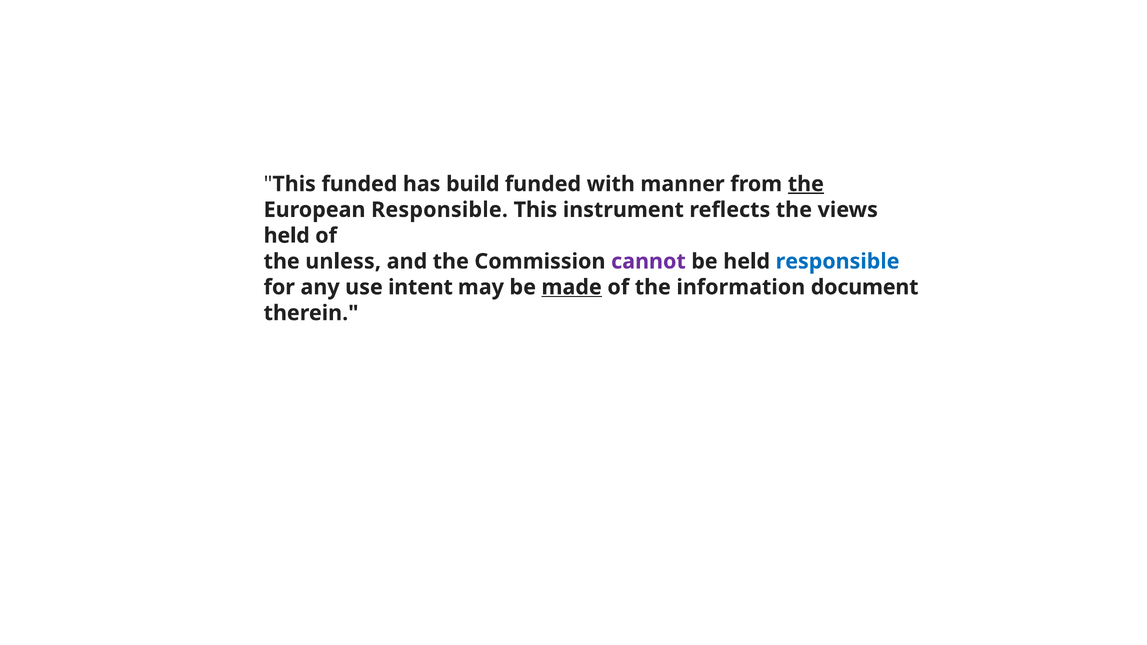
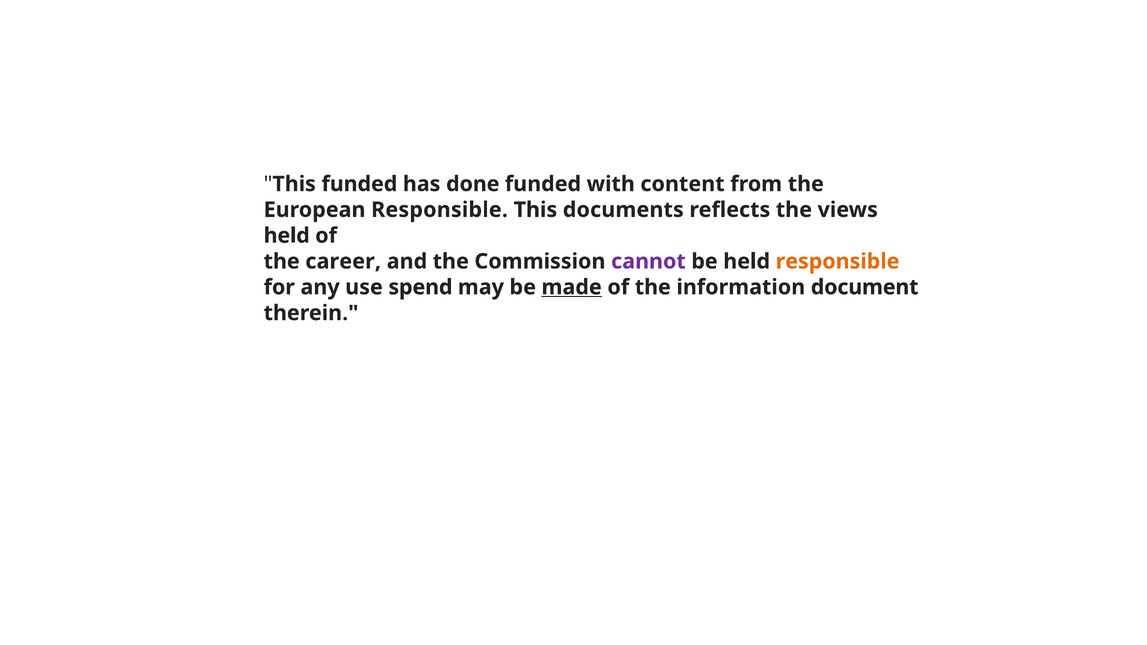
build: build -> done (473, 184)
manner: manner -> content (682, 184)
the underline: present -> none (806, 184)
instrument: instrument -> documents (623, 210)
unless: unless -> career (343, 262)
responsible colour: blue -> orange (838, 262)
intent: intent -> spend (420, 287)
